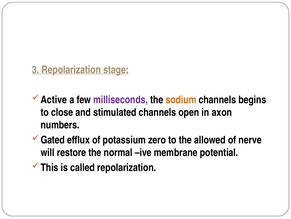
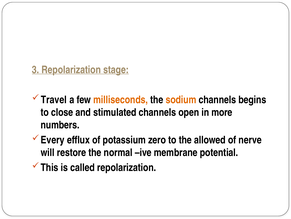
Active: Active -> Travel (54, 99)
milliseconds colour: purple -> orange (121, 99)
axon: axon -> more (222, 112)
Gated: Gated -> Every (53, 140)
